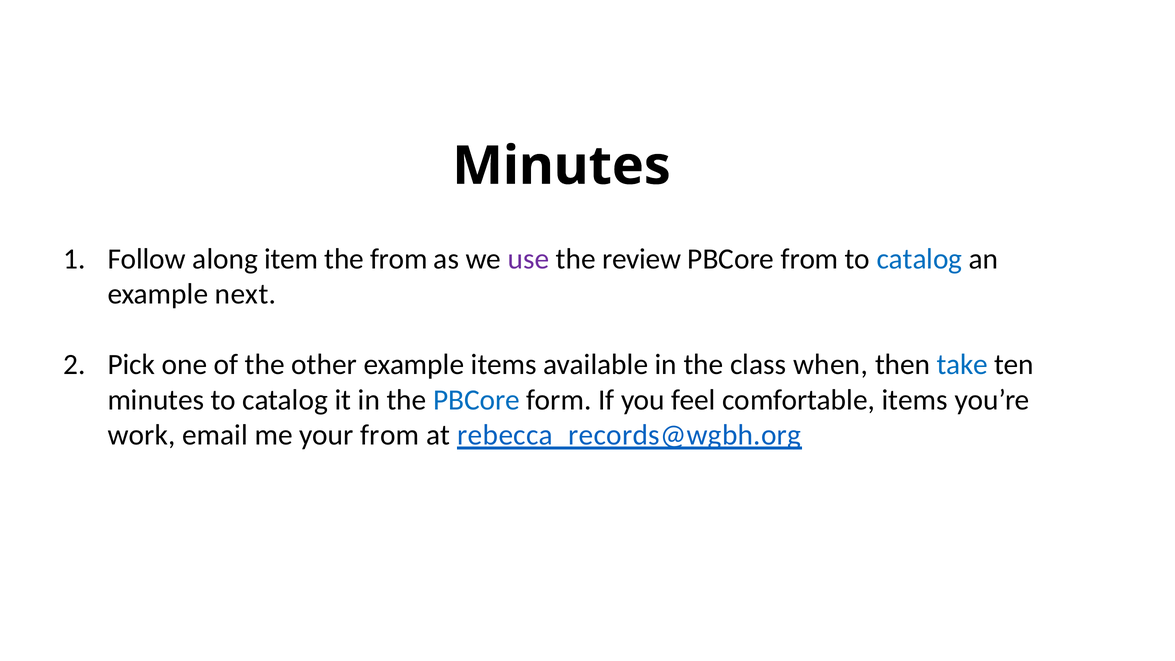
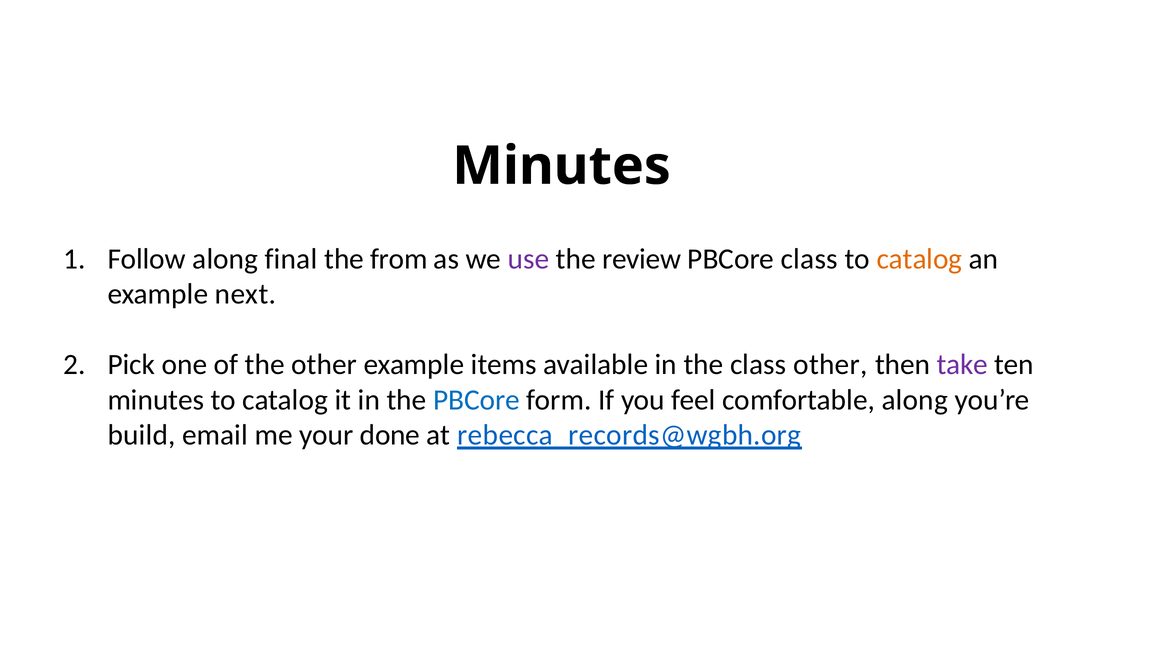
item: item -> final (291, 259)
PBCore from: from -> class (809, 259)
catalog colour: blue -> orange (919, 259)
class when: when -> other (831, 365)
take colour: blue -> purple (962, 365)
comfortable items: items -> along (915, 400)
work: work -> build (142, 435)
your from: from -> done (390, 435)
